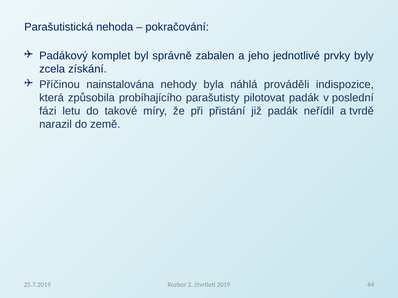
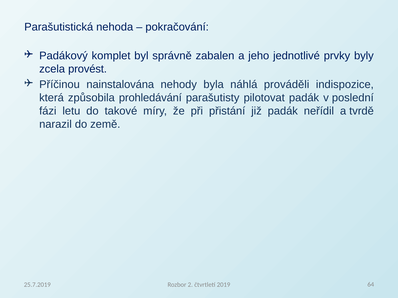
získání: získání -> provést (88, 69)
probíhajícího: probíhajícího -> prohledávání (150, 98)
